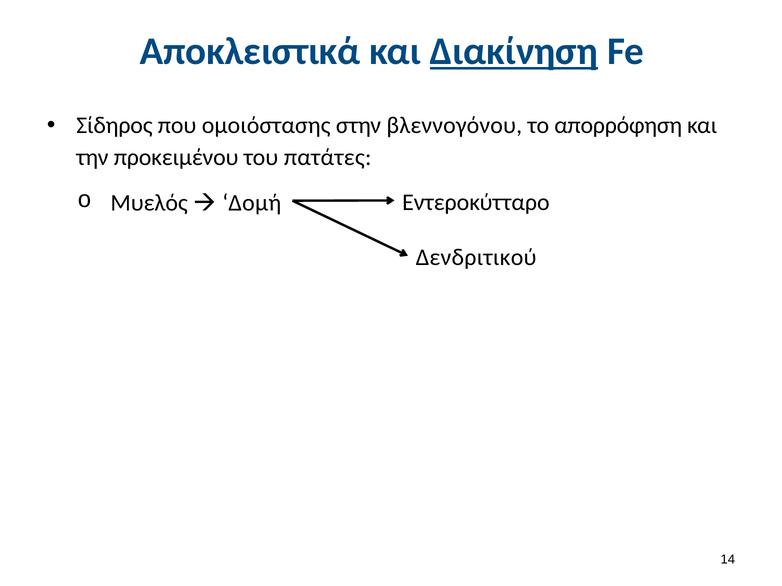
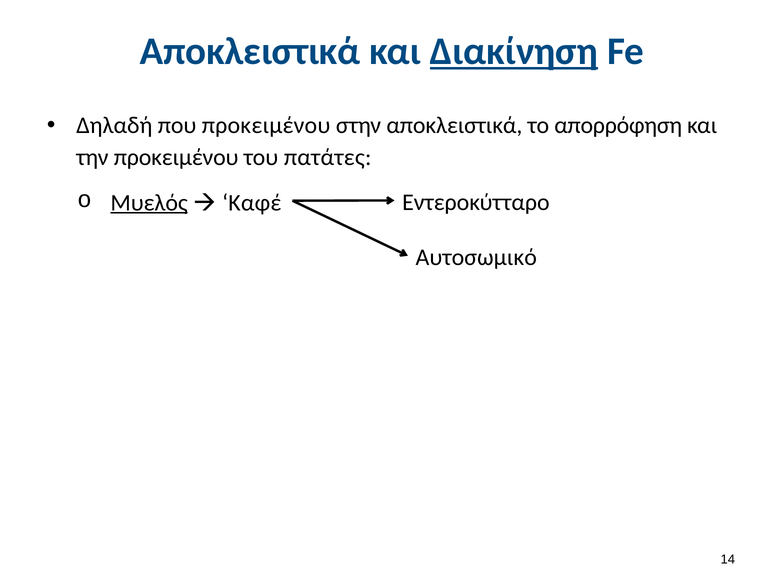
Σίδηρος: Σίδηρος -> Δηλαδή (114, 126)
που ομοιόστασης: ομοιόστασης -> προκειμένου (266, 126)
στην βλεννογόνου: βλεννογόνου -> αποκλειστικά (454, 126)
Μυελός underline: none -> present (149, 203)
Δομή: Δομή -> Καφέ (252, 203)
Δενδριτικού: Δενδριτικού -> Αυτοσωμικό (476, 258)
